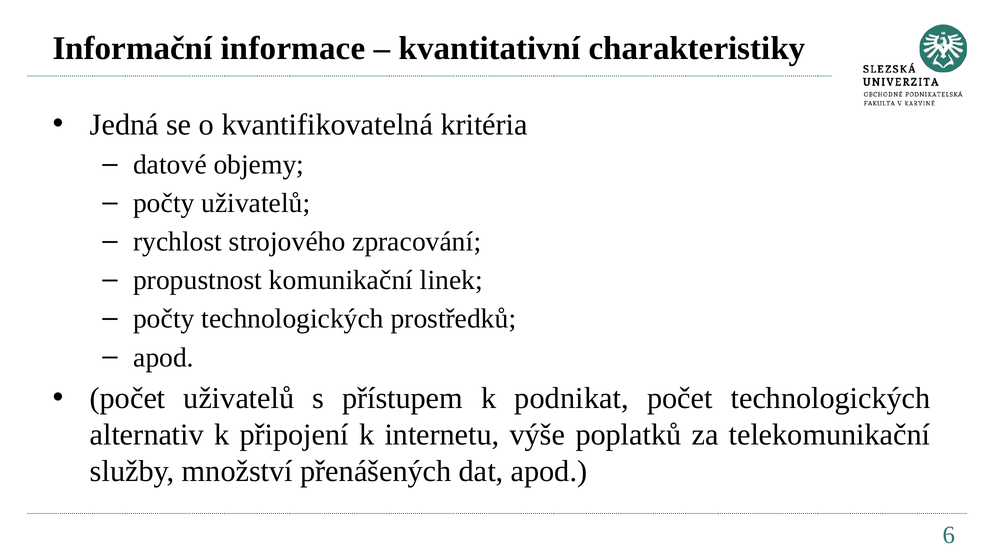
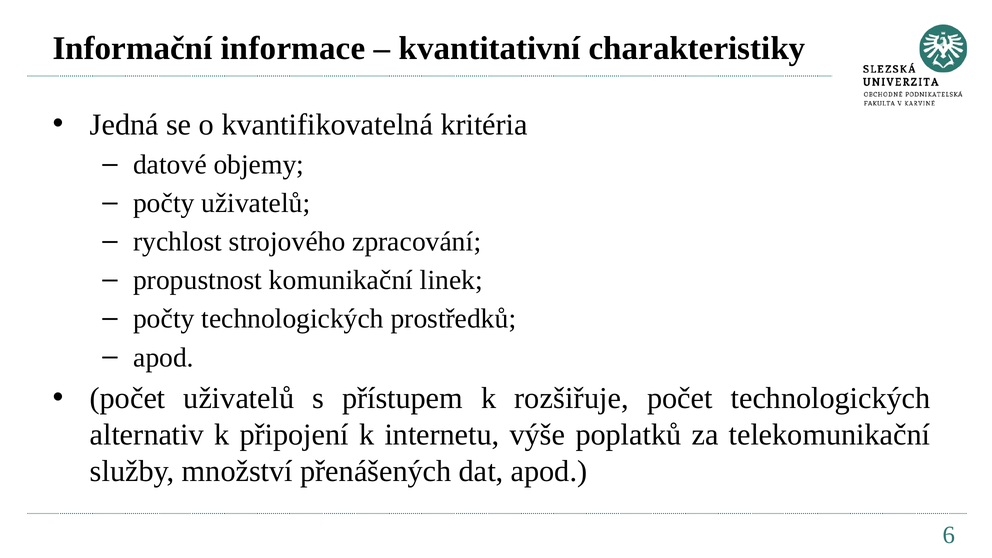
podnikat: podnikat -> rozšiřuje (572, 398)
